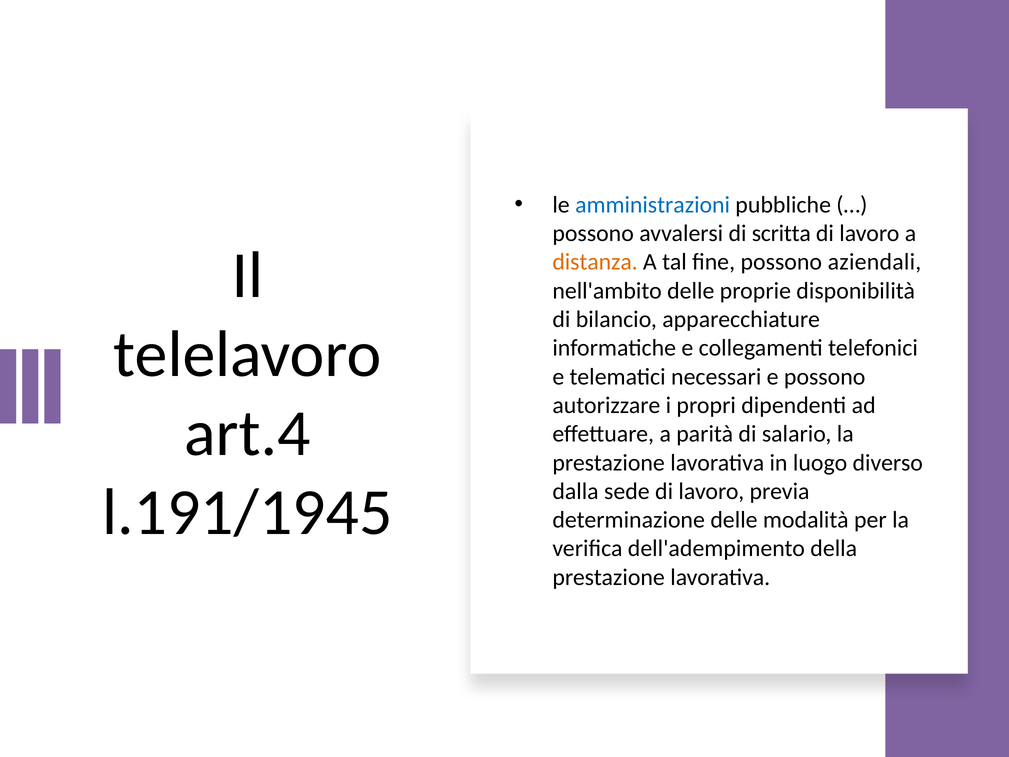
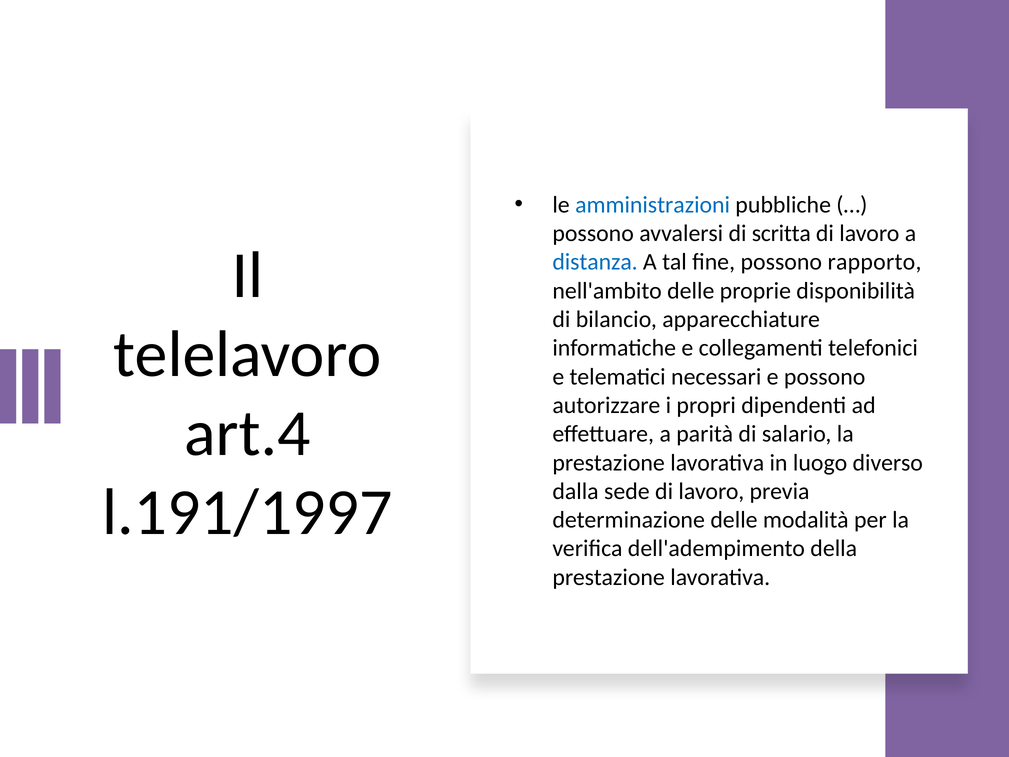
distanza colour: orange -> blue (595, 262)
aziendali: aziendali -> rapporto (874, 262)
l.191/1945: l.191/1945 -> l.191/1997 (247, 512)
